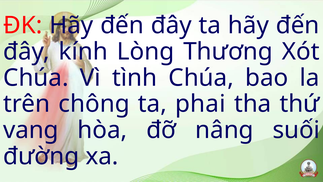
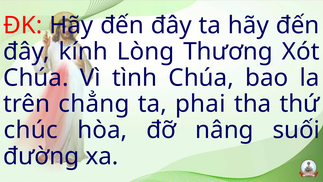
chông: chông -> chẳng (94, 104)
vang: vang -> chúc (31, 130)
